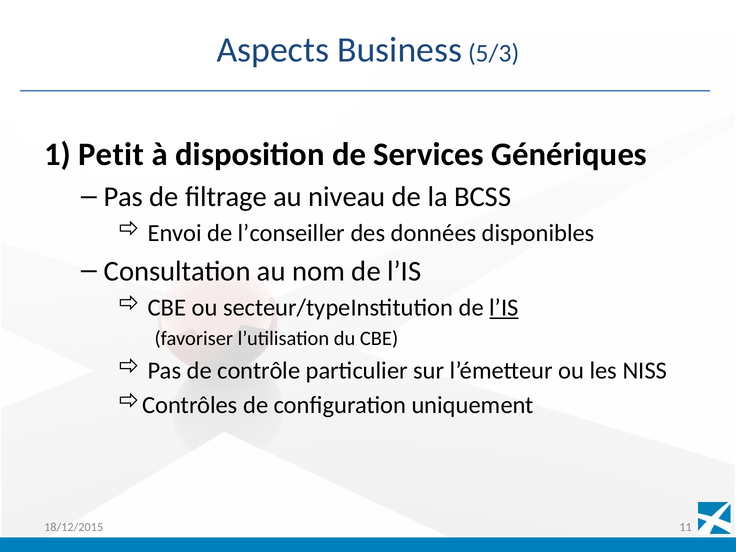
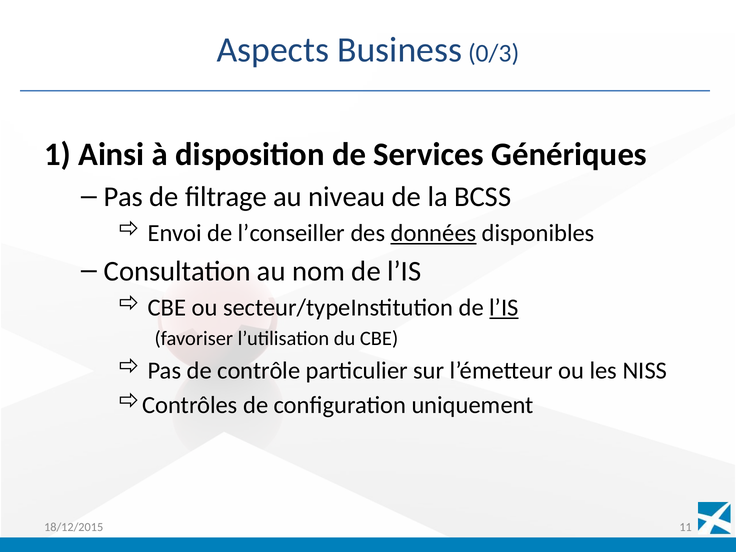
5/3: 5/3 -> 0/3 (494, 53)
Petit: Petit -> Ainsi (111, 154)
données underline: none -> present (434, 233)
